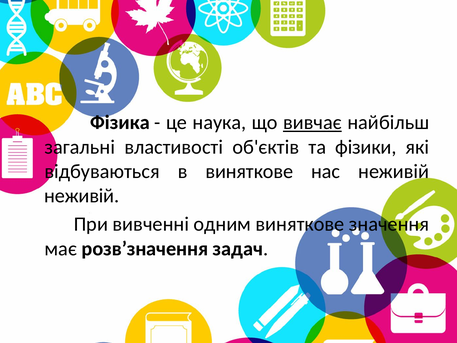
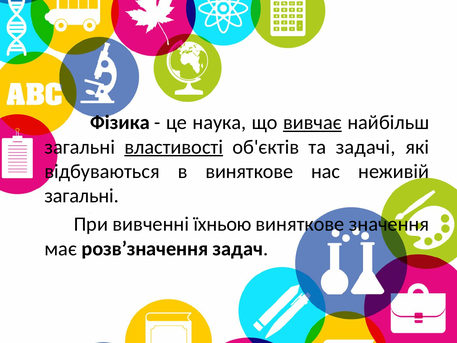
властивості underline: none -> present (174, 147)
фізики: фізики -> задачі (366, 147)
неживій: неживій -> загальні (82, 196)
одним: одним -> їхньою (222, 224)
